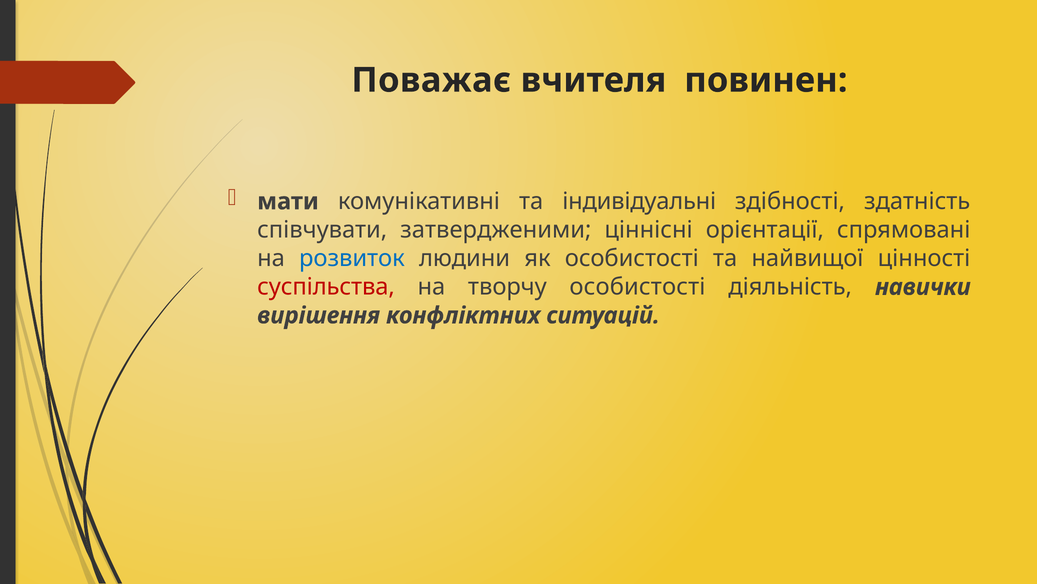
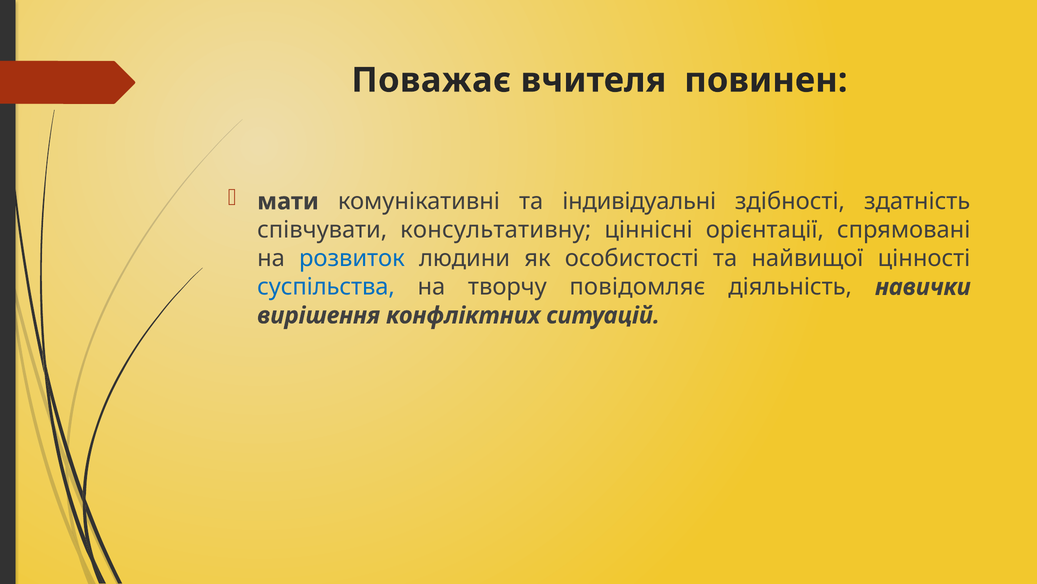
затвердженими: затвердженими -> консультативну (496, 230)
суспільства colour: red -> blue (326, 287)
творчу особистості: особистості -> повідомляє (637, 287)
